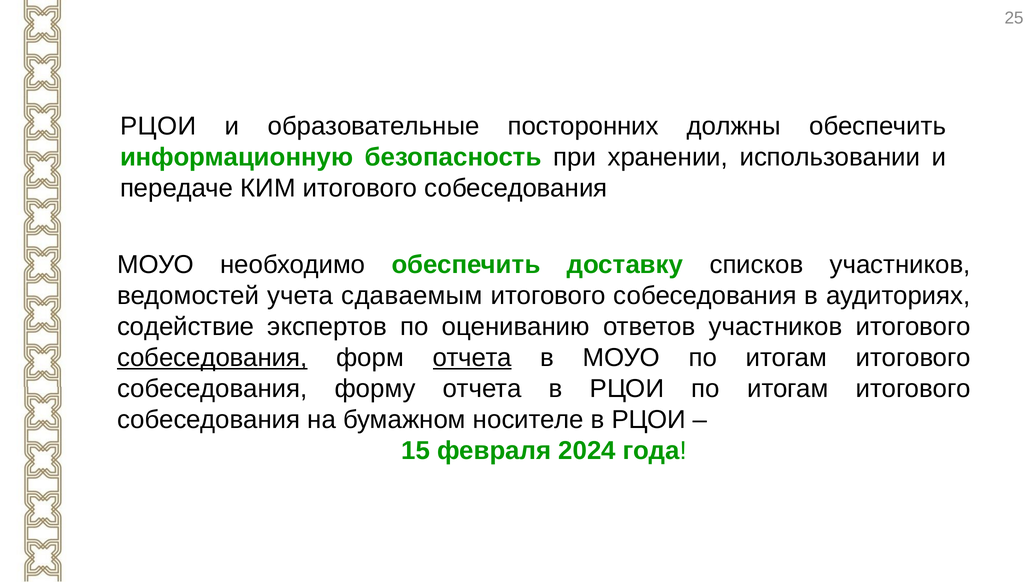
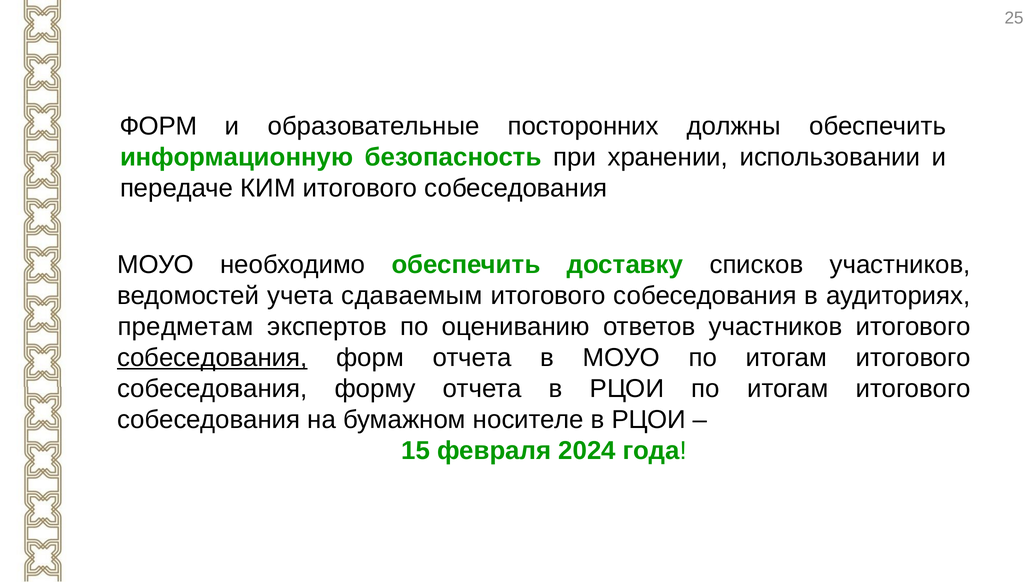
РЦОИ: РЦОИ -> ФОРМ (158, 126)
содействие: содействие -> предметам (185, 326)
отчета underline: present -> none (472, 357)
